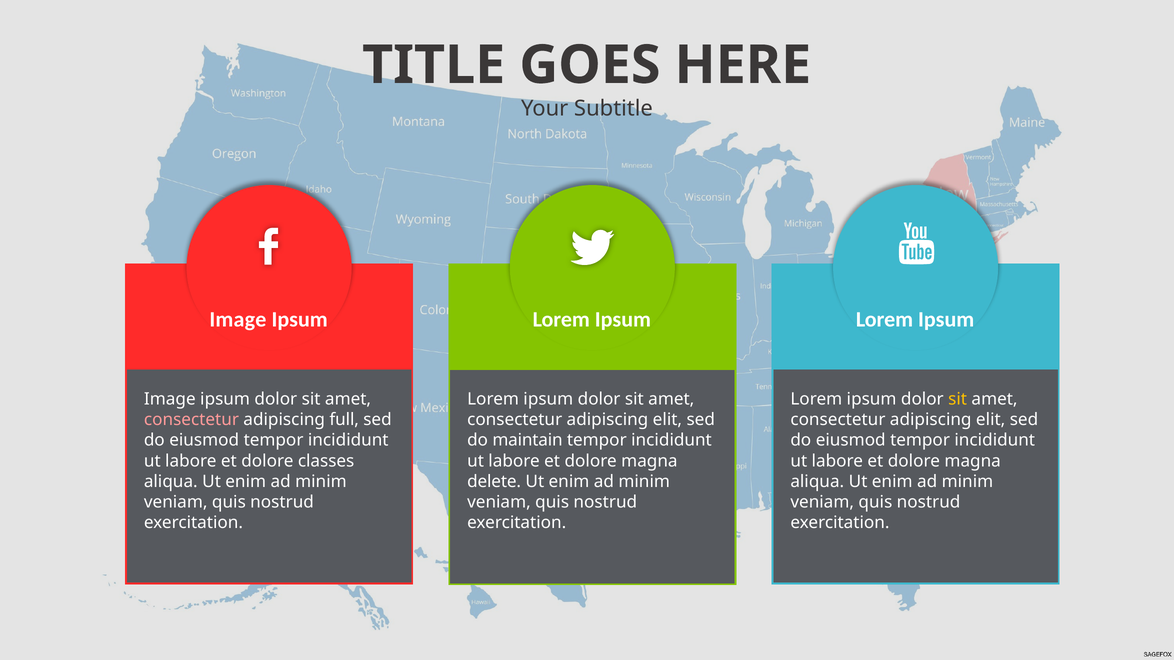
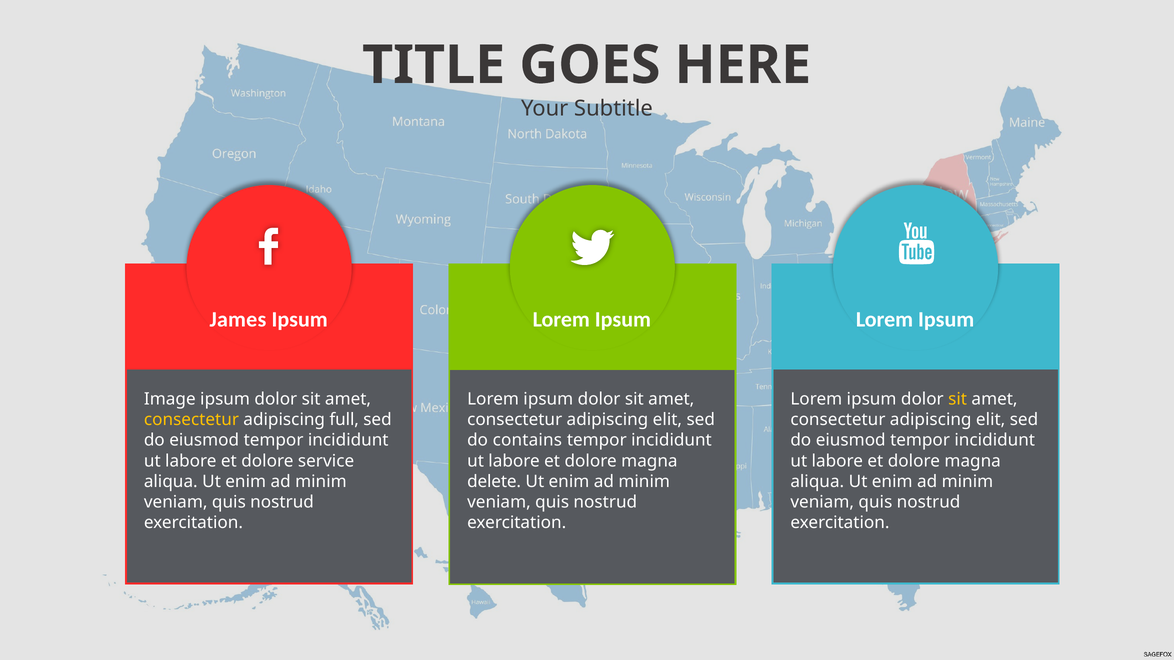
Image: Image -> James (238, 320)
consectetur colour: pink -> yellow (191, 420)
maintain: maintain -> contains (527, 441)
classes: classes -> service (326, 461)
